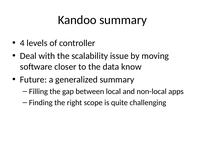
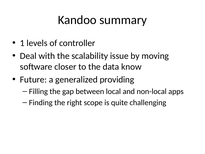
4: 4 -> 1 (22, 43)
generalized summary: summary -> providing (117, 79)
